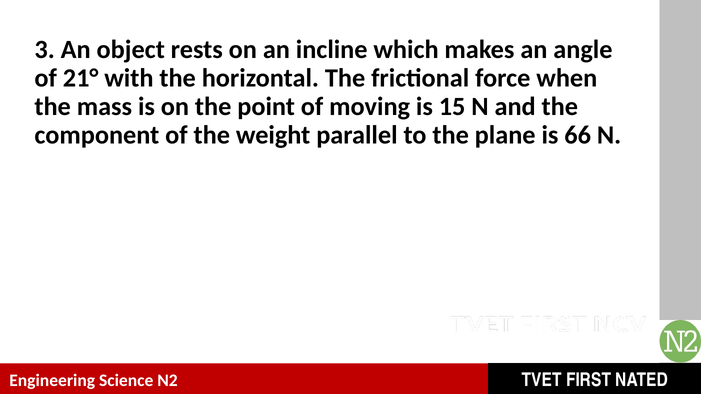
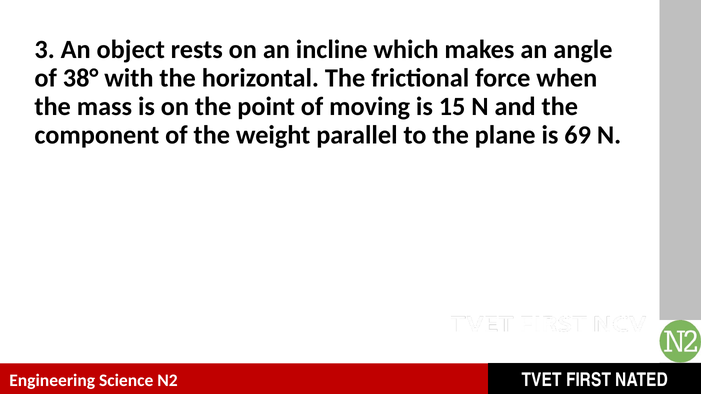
21°: 21° -> 38° (81, 78)
66: 66 -> 69 (578, 135)
